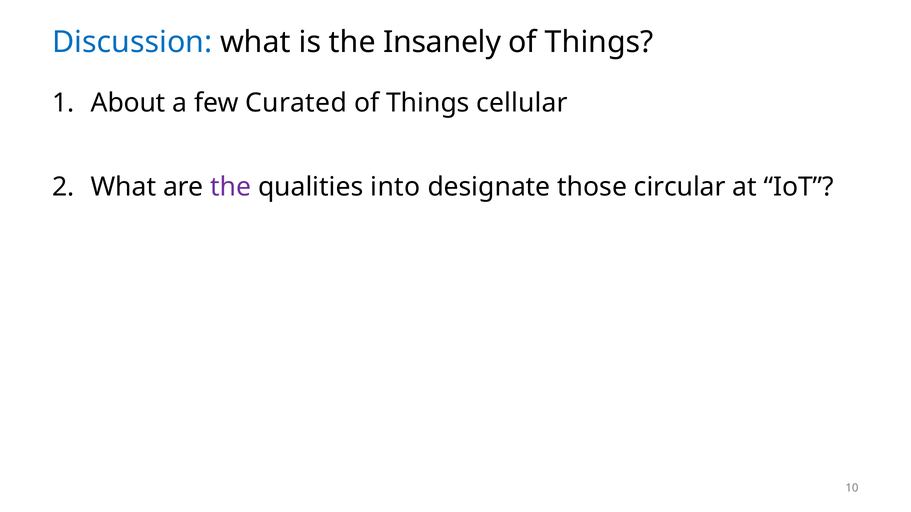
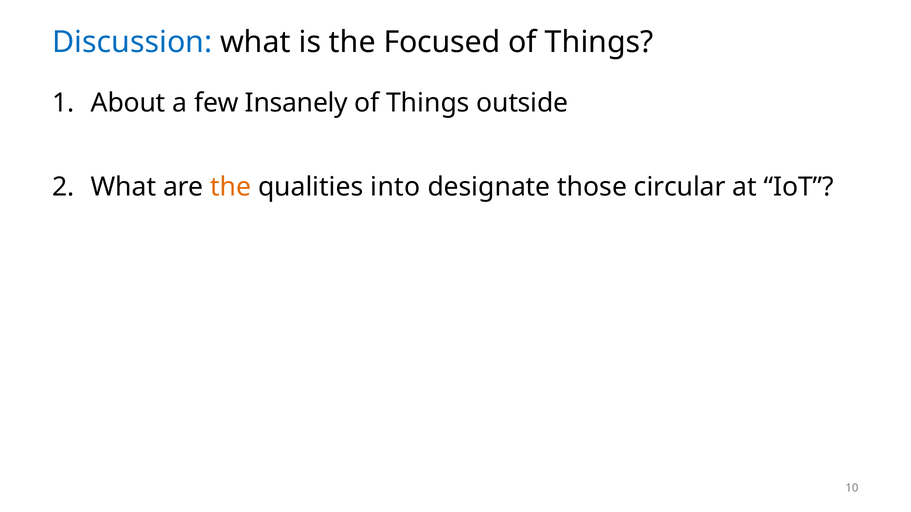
Insanely: Insanely -> Focused (442, 43)
Curated: Curated -> Insanely (296, 103)
cellular: cellular -> outside (522, 103)
the colour: purple -> orange (231, 187)
